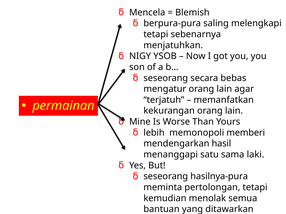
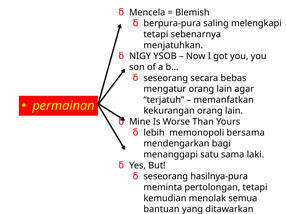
memberi: memberi -> bersama (246, 133)
hasil: hasil -> bagi (221, 144)
